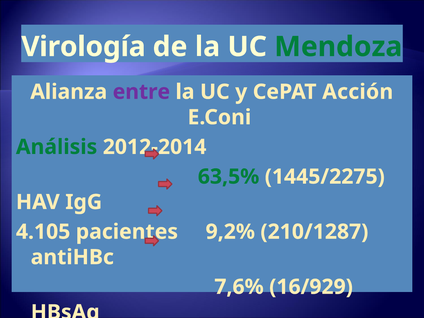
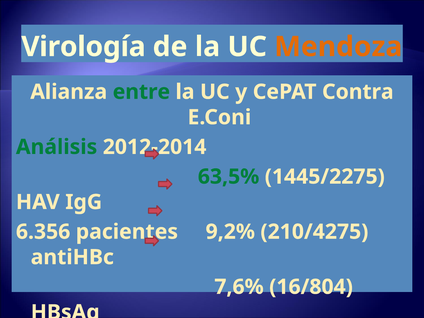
Mendoza colour: green -> orange (338, 47)
entre colour: purple -> green (141, 92)
Acción: Acción -> Contra (358, 92)
4.105: 4.105 -> 6.356 (43, 232)
210/1287: 210/1287 -> 210/4275 (314, 232)
16/929: 16/929 -> 16/804 (311, 287)
